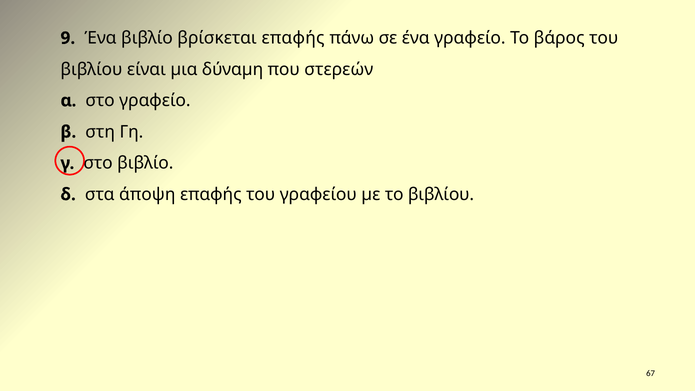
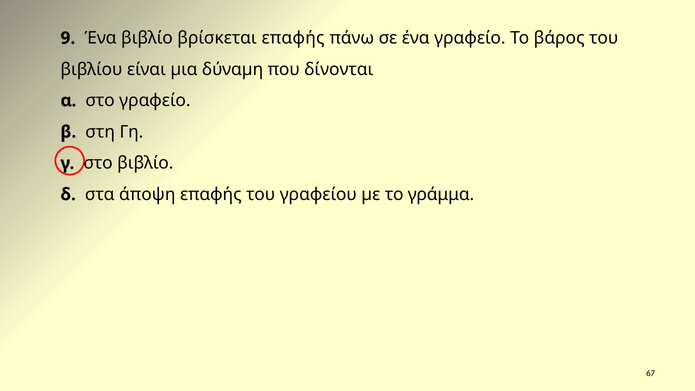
στερεών: στερεών -> δίνονται (339, 69)
το βιβλίου: βιβλίου -> γράμμα (441, 194)
